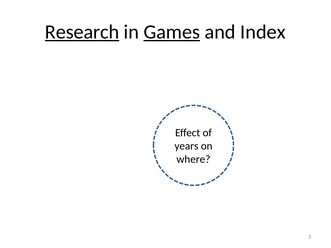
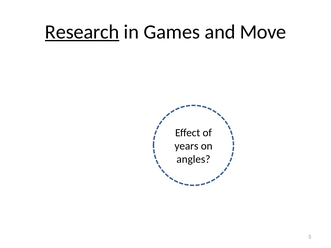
Games underline: present -> none (172, 32)
Index: Index -> Move (263, 32)
where: where -> angles (193, 159)
